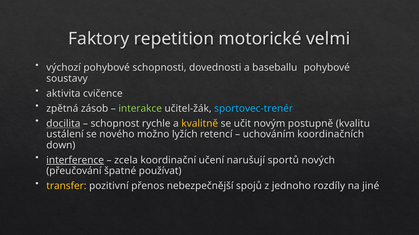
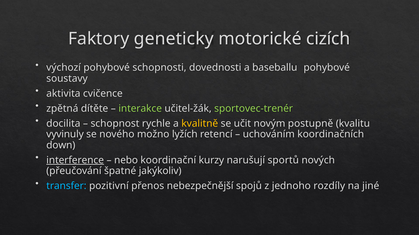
repetition: repetition -> geneticky (174, 39)
velmi: velmi -> cizích (328, 39)
zásob: zásob -> dítěte (95, 109)
sportovec-trenér colour: light blue -> light green (254, 109)
docilita underline: present -> none (63, 124)
ustálení: ustálení -> vyvinuly (65, 135)
zcela: zcela -> nebo (126, 161)
učení: učení -> kurzy (211, 161)
používat: používat -> jakýkoliv (160, 171)
transfer colour: yellow -> light blue (66, 187)
